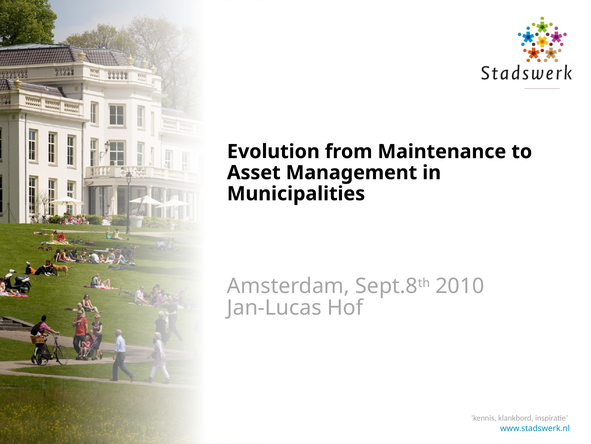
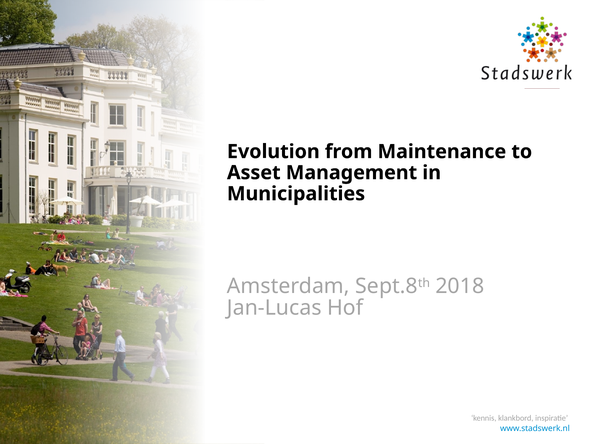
2010: 2010 -> 2018 (460, 286)
